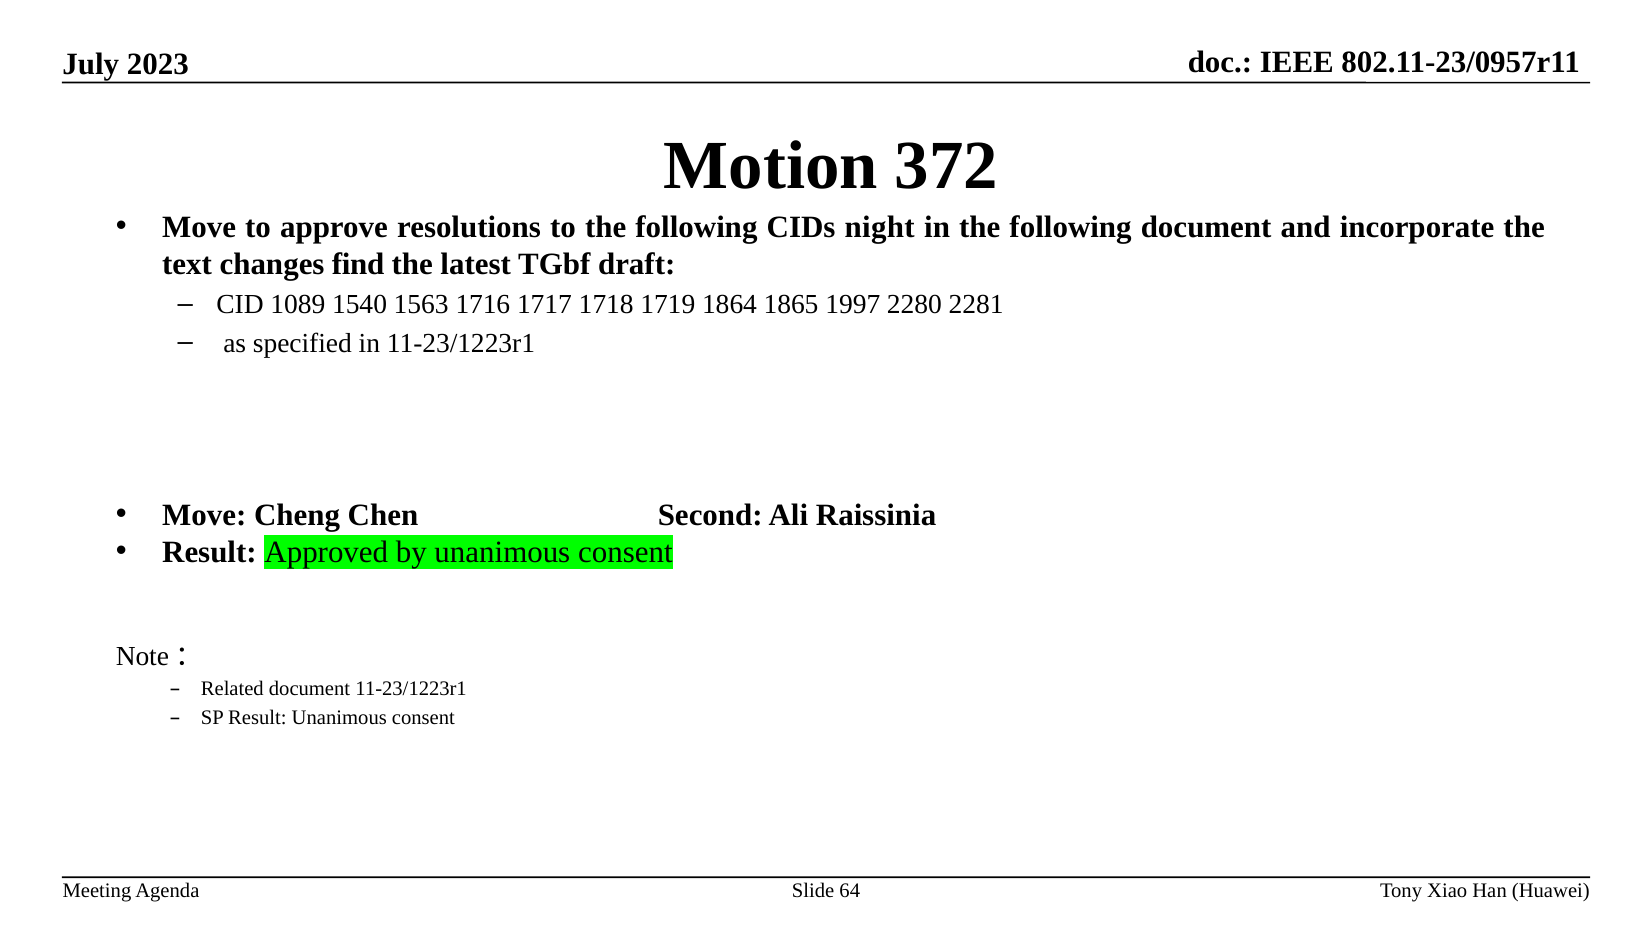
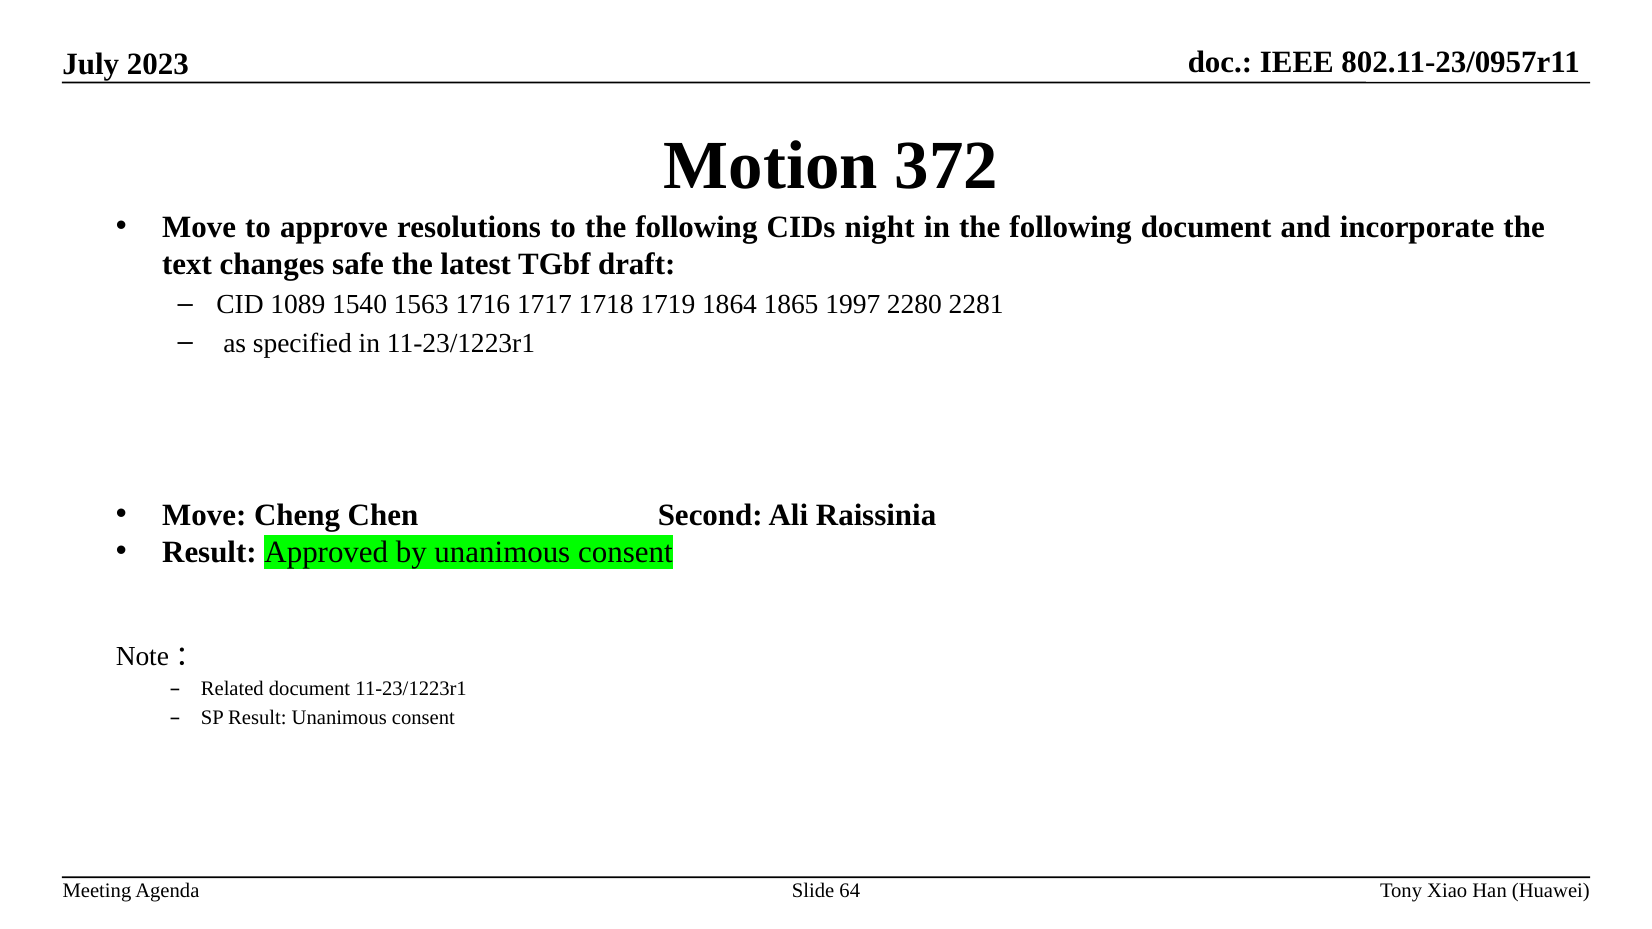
find: find -> safe (358, 264)
